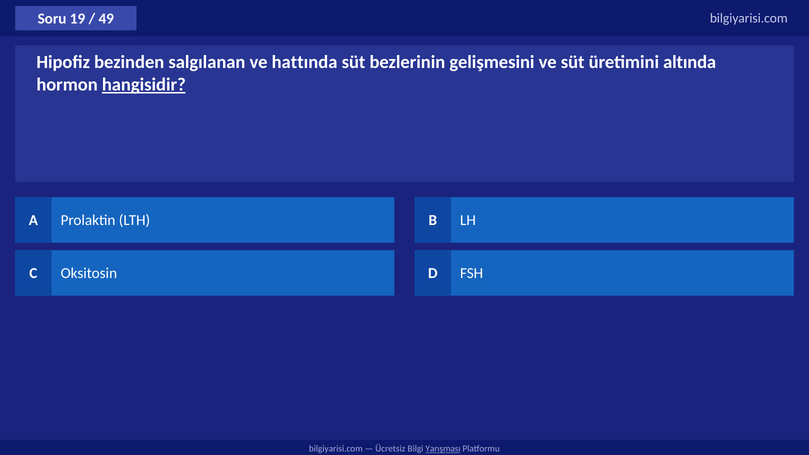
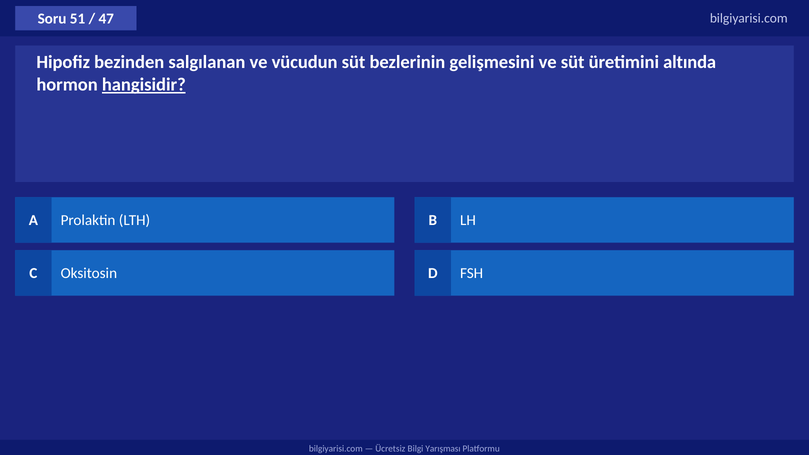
19: 19 -> 51 (78, 18)
49: 49 -> 47 (106, 18)
hattında: hattında -> vücudun (305, 62)
Yarışması underline: present -> none (443, 449)
